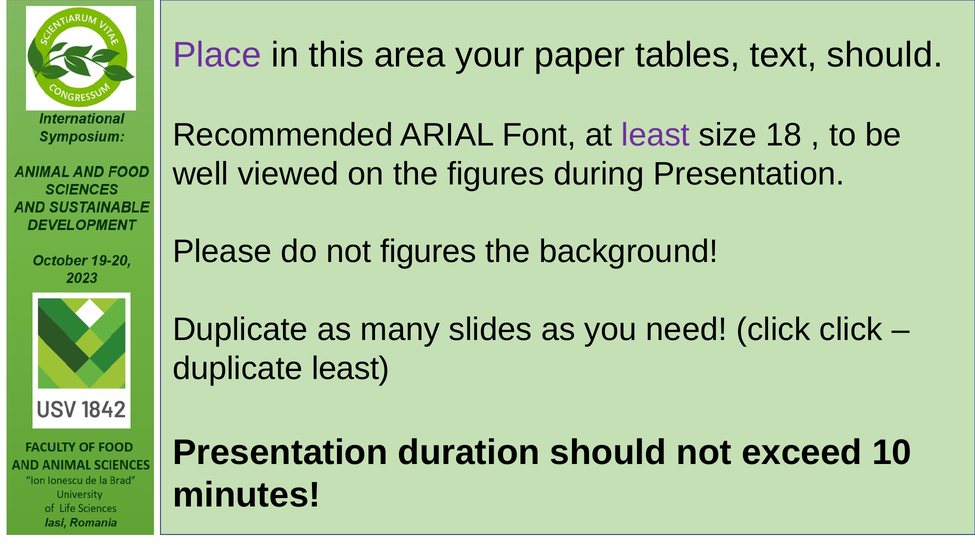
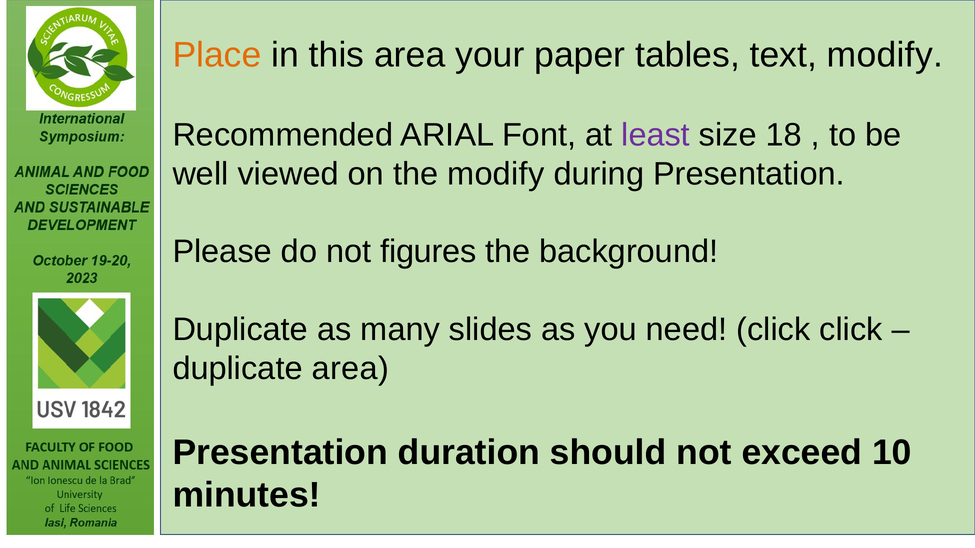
Place colour: purple -> orange (217, 55)
text should: should -> modify (885, 55)
the figures: figures -> modify (496, 174)
duplicate least: least -> area (350, 369)
